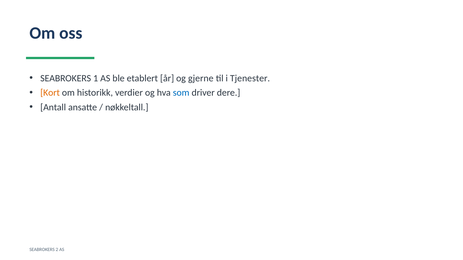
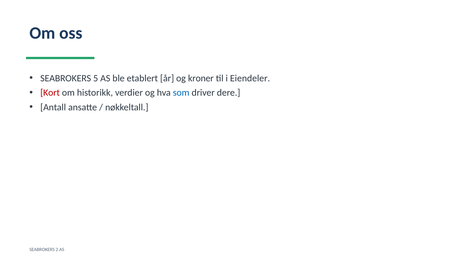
1: 1 -> 5 (96, 78)
gjerne: gjerne -> kroner (201, 78)
Tjenester: Tjenester -> Eiendeler (250, 78)
Kort colour: orange -> red (50, 93)
